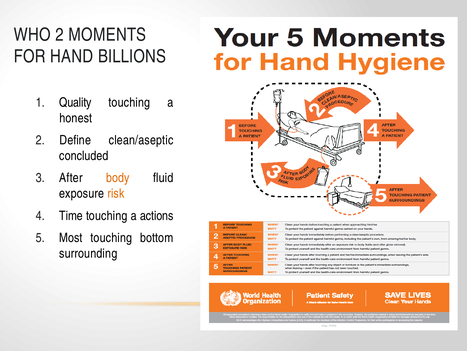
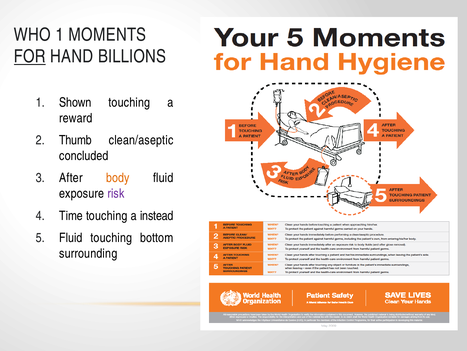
WHO 2: 2 -> 1 (60, 35)
FOR underline: none -> present (30, 56)
Quality: Quality -> Shown (75, 102)
honest: honest -> reward (76, 118)
Define: Define -> Thumb (75, 140)
risk colour: orange -> purple (116, 193)
actions: actions -> instead (157, 215)
5 Most: Most -> Fluid (71, 237)
